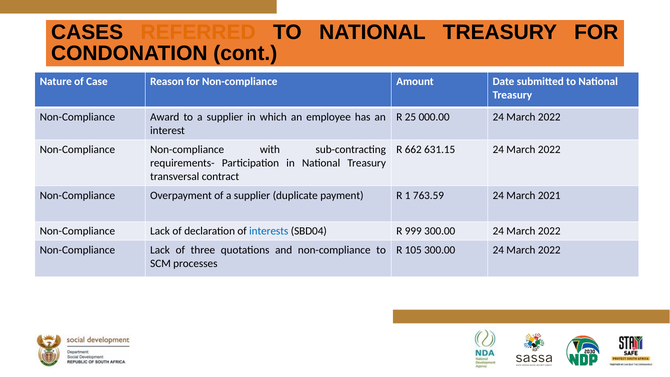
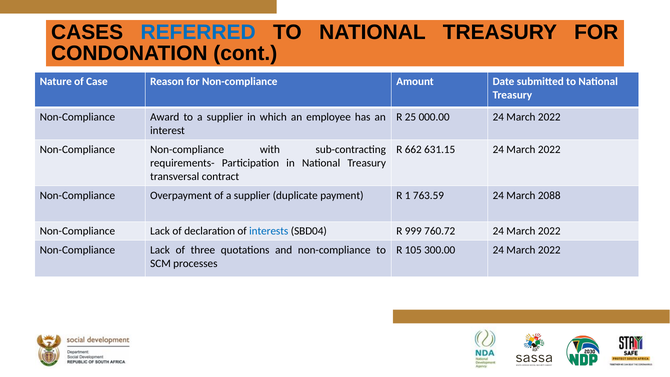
REFERRED colour: orange -> blue (198, 32)
2021: 2021 -> 2088 (549, 195)
999 300.00: 300.00 -> 760.72 (440, 231)
